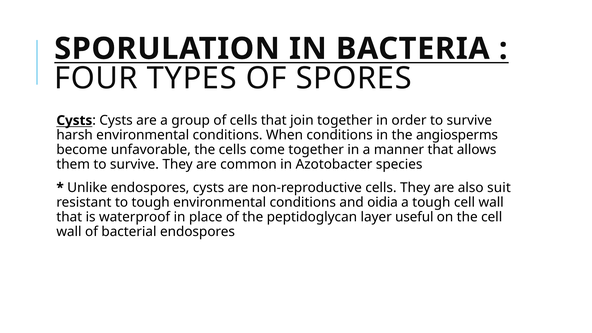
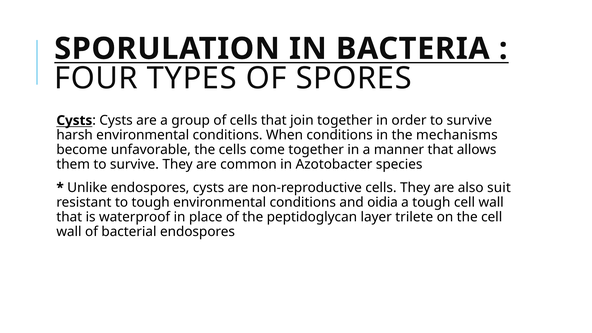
angiosperms: angiosperms -> mechanisms (457, 135)
useful: useful -> trilete (414, 217)
